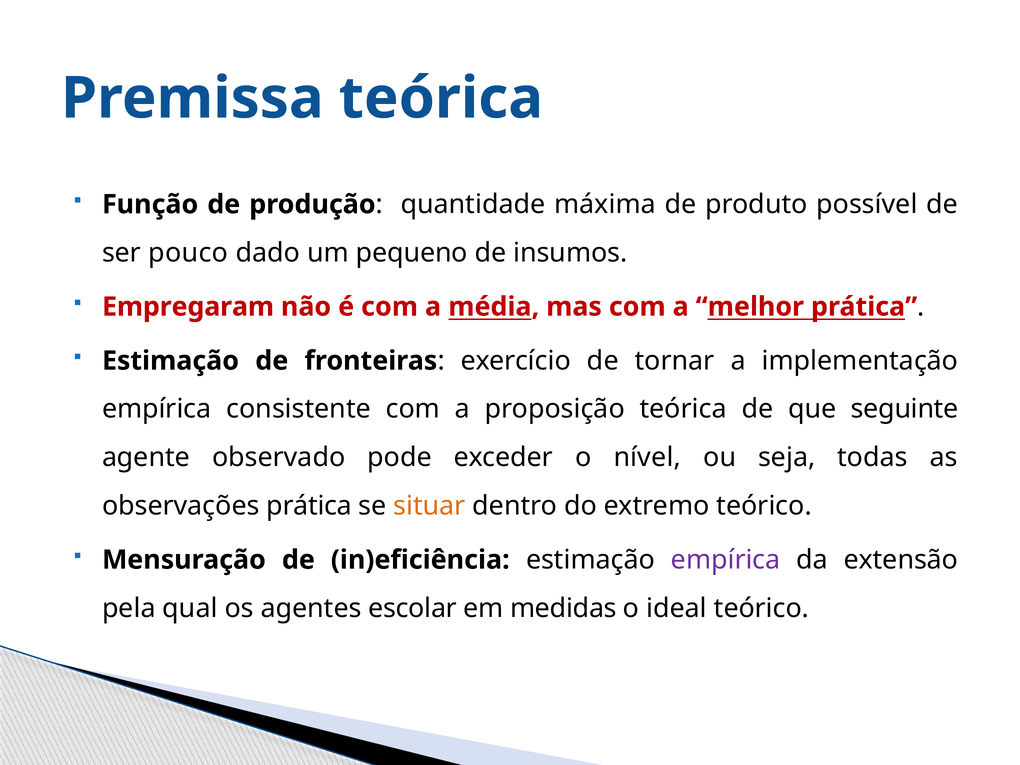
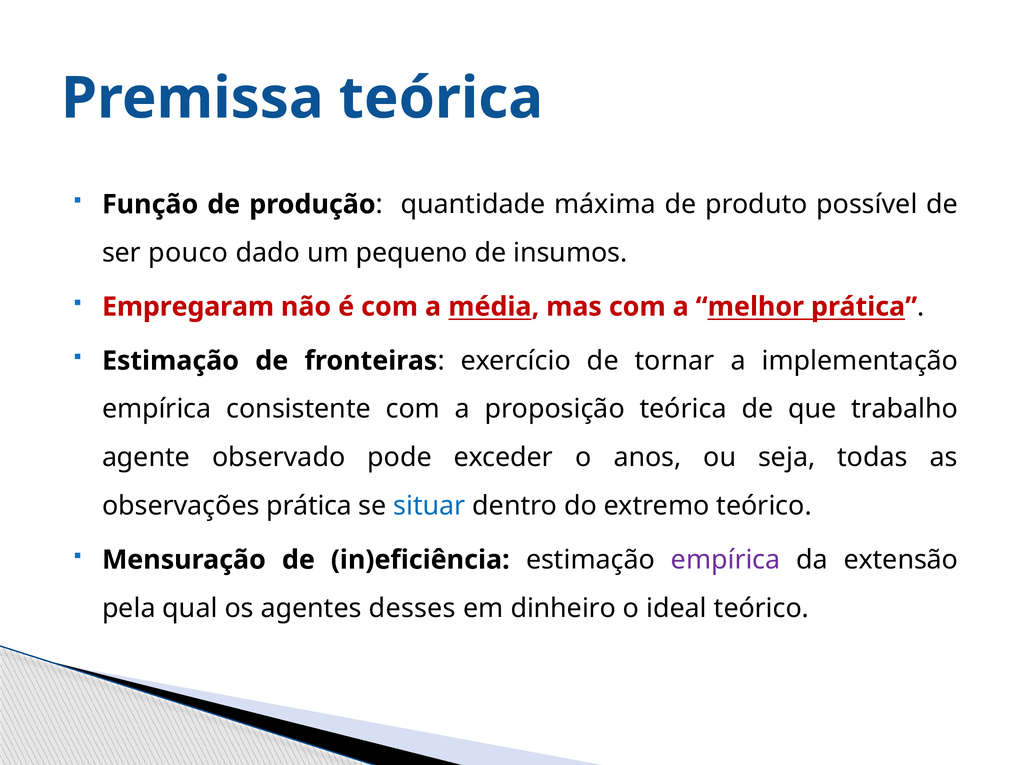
seguinte: seguinte -> trabalho (905, 409)
nível: nível -> anos (647, 457)
situar colour: orange -> blue (429, 506)
escolar: escolar -> desses (412, 608)
medidas: medidas -> dinheiro (563, 608)
